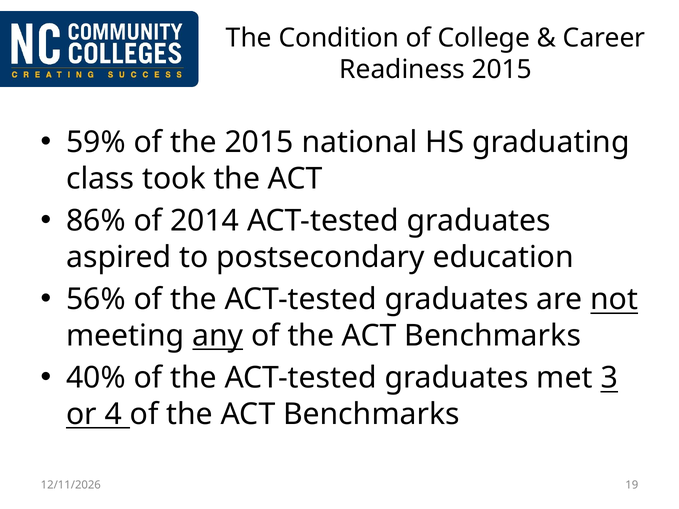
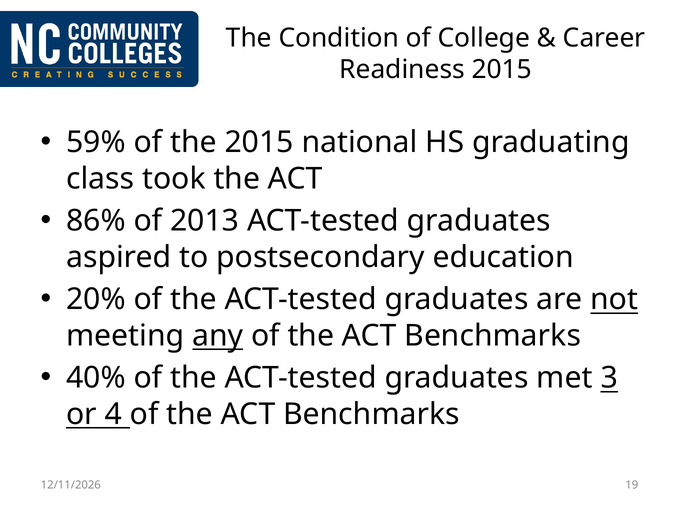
2014: 2014 -> 2013 (205, 221)
56%: 56% -> 20% (96, 300)
